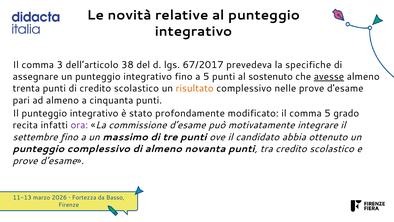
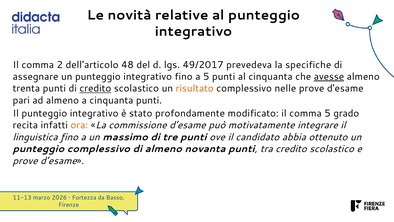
3: 3 -> 2 (60, 65)
38: 38 -> 48 (127, 65)
67/2017: 67/2017 -> 49/2017 (203, 65)
al sostenuto: sostenuto -> cinquanta (271, 77)
credito underline: none -> present (95, 88)
ora colour: purple -> orange (79, 125)
settembre: settembre -> linguistica (35, 137)
